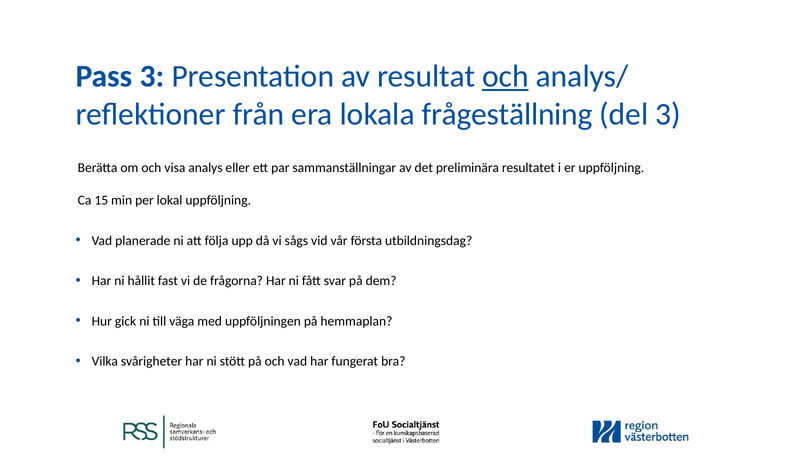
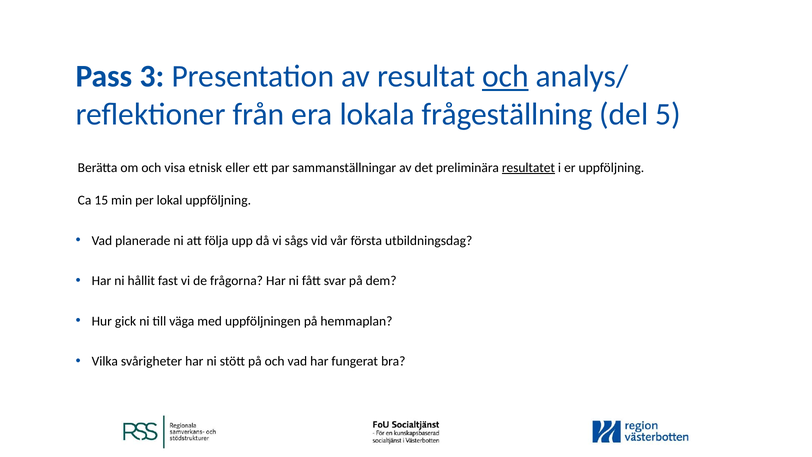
del 3: 3 -> 5 (668, 114)
analys: analys -> etnisk (205, 168)
resultatet underline: none -> present (528, 168)
